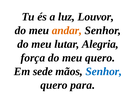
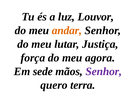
Alegria: Alegria -> Justiça (100, 44)
meu quero: quero -> agora (100, 58)
Senhor colour: blue -> purple (104, 71)
para: para -> terra (83, 85)
